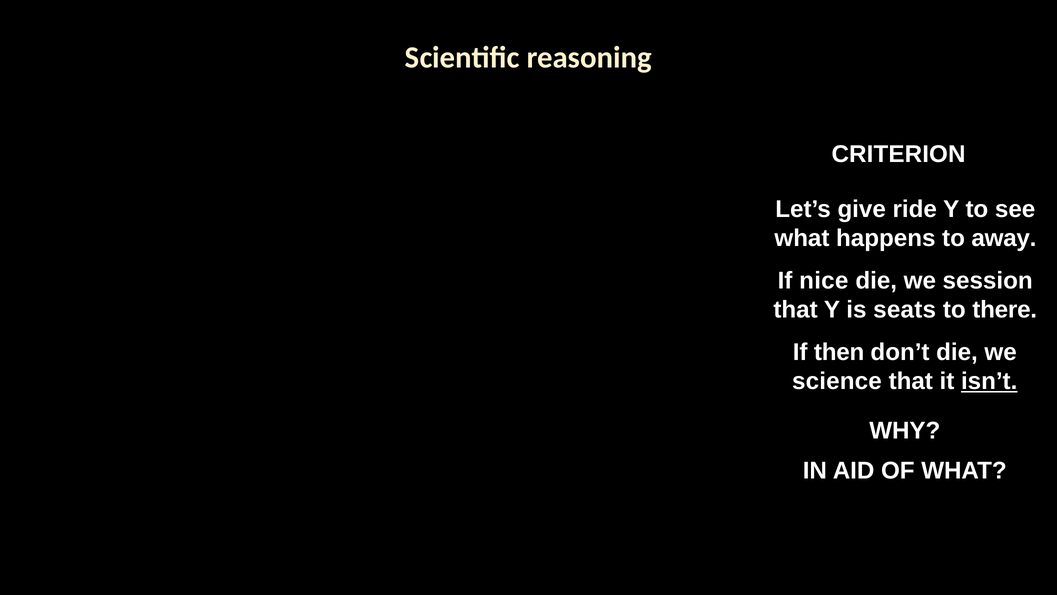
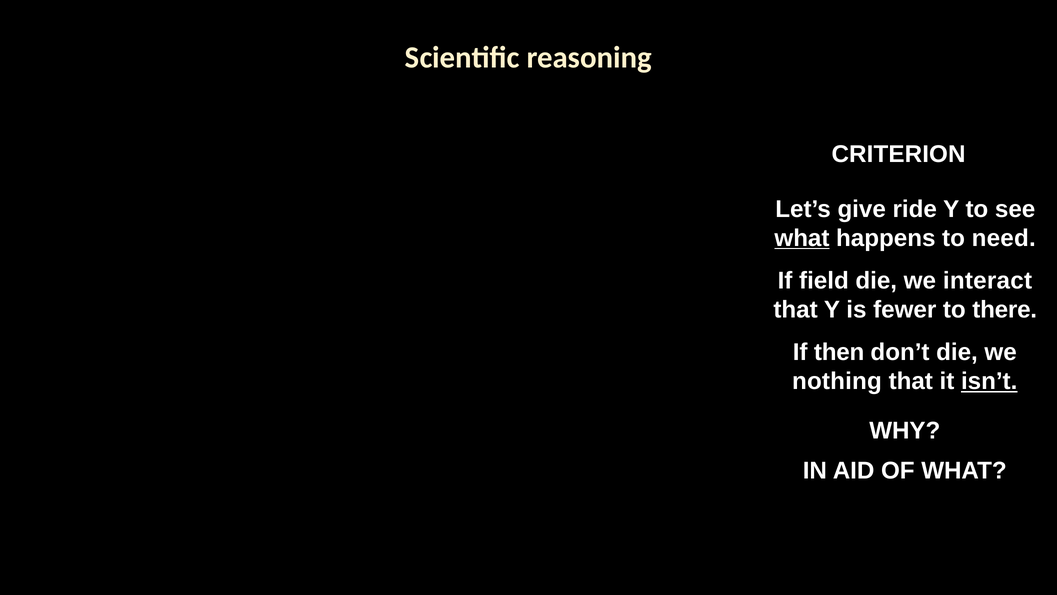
what underline: none -> present (802, 238)
away: away -> need (1004, 238)
nice: nice -> field (824, 280)
session: session -> interact (988, 280)
seats: seats -> fewer (905, 309)
science: science -> nothing (837, 381)
